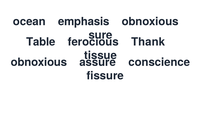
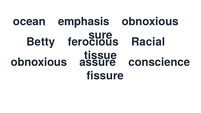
Table: Table -> Betty (41, 42)
Thank: Thank -> Racial (148, 42)
